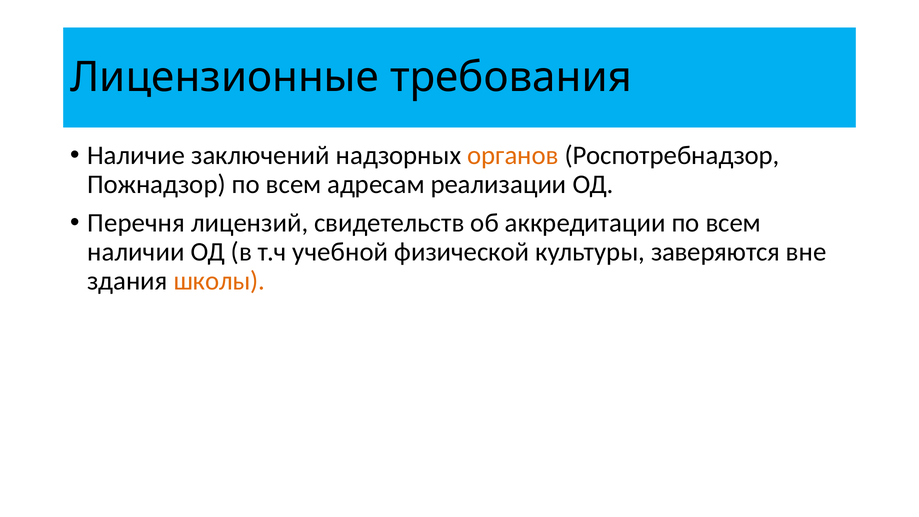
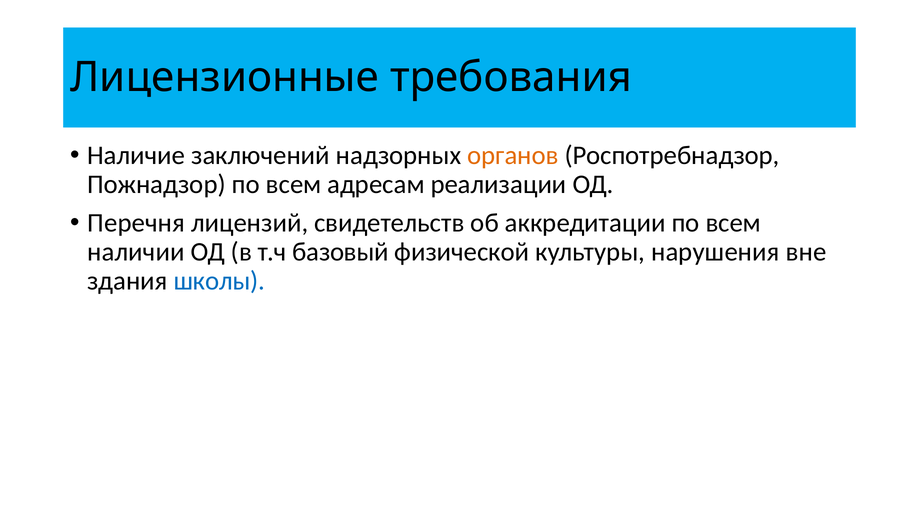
учебной: учебной -> базовый (341, 252)
заверяются: заверяются -> нарушения (715, 252)
школы colour: orange -> blue (219, 281)
